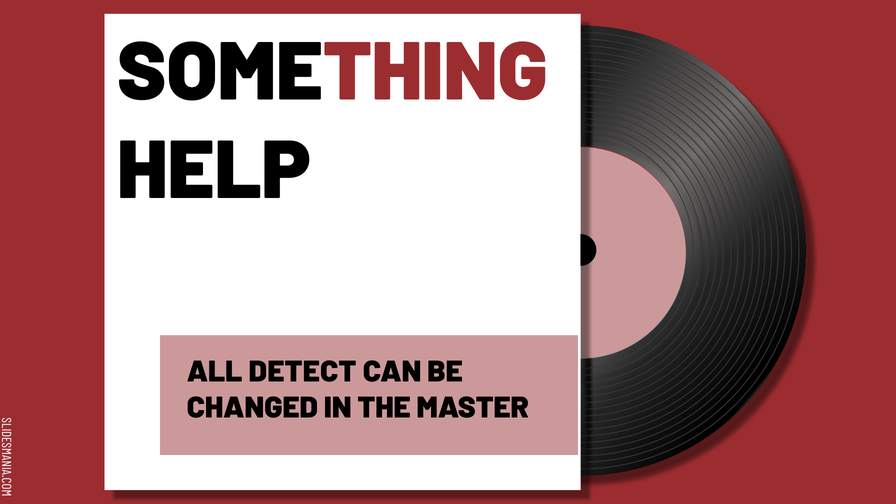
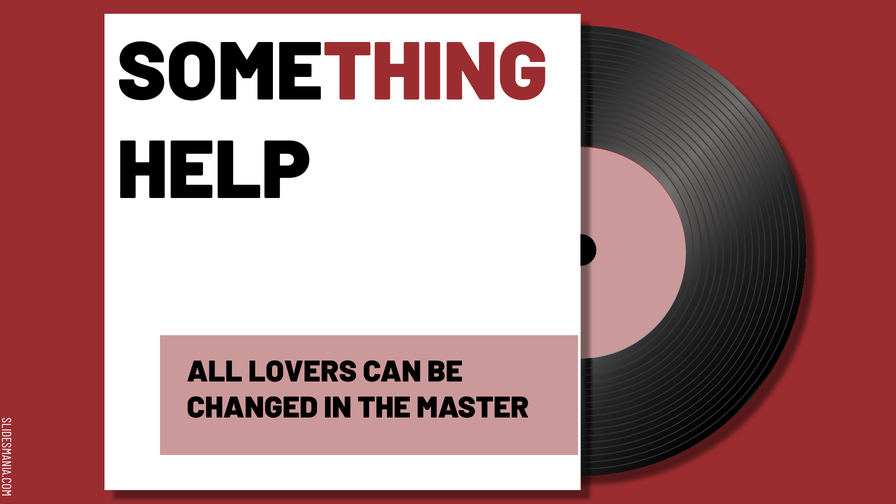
DETECT: DETECT -> LOVERS (303, 372)
